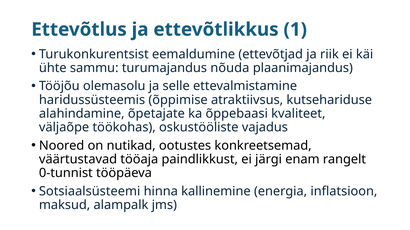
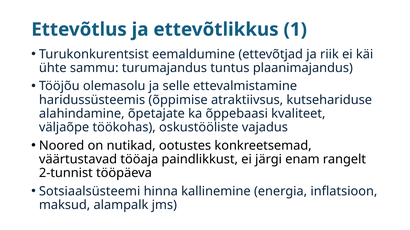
nõuda: nõuda -> tuntus (230, 68)
0-tunnist: 0-tunnist -> 2-tunnist (66, 174)
